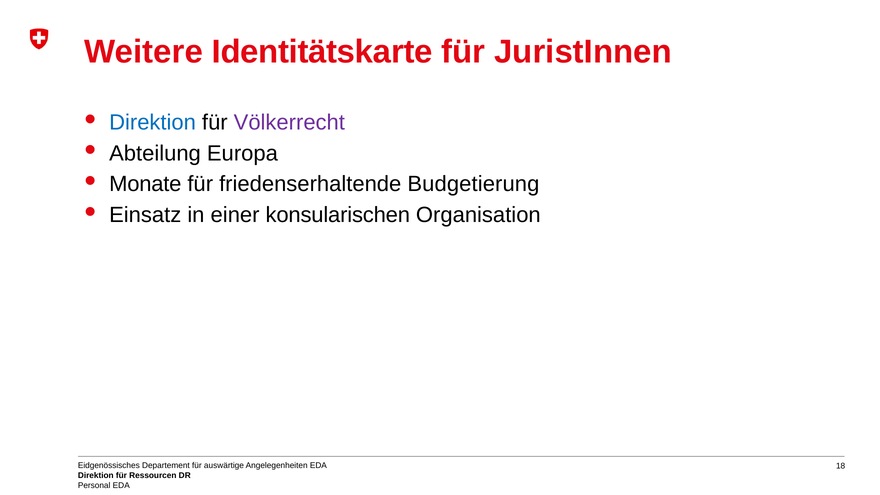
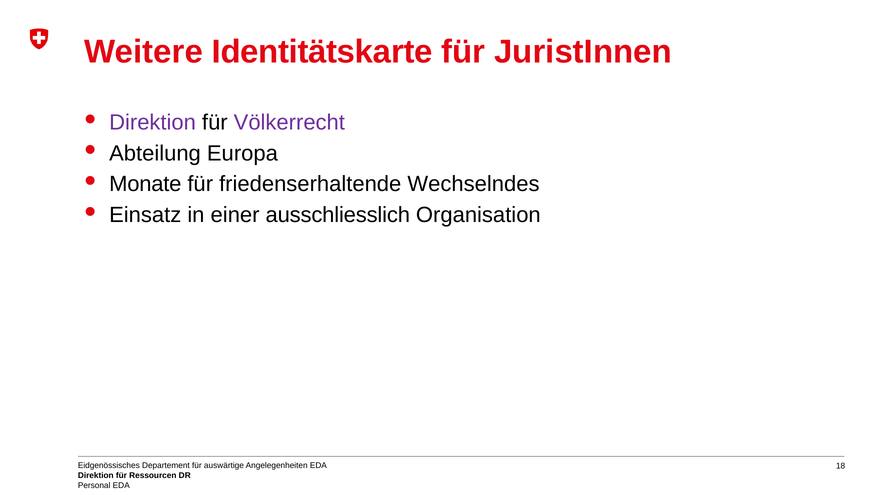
Direktion colour: blue -> purple (153, 123)
Budgetierung: Budgetierung -> Wechselndes (473, 184)
konsularischen: konsularischen -> ausschliesslich (338, 215)
